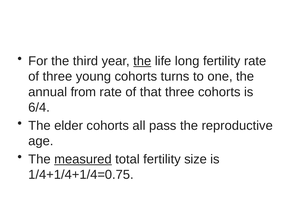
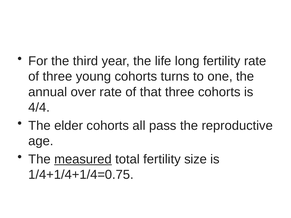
the underline: present -> none (142, 61)
from: from -> over (83, 92)
6/4: 6/4 -> 4/4 (39, 108)
